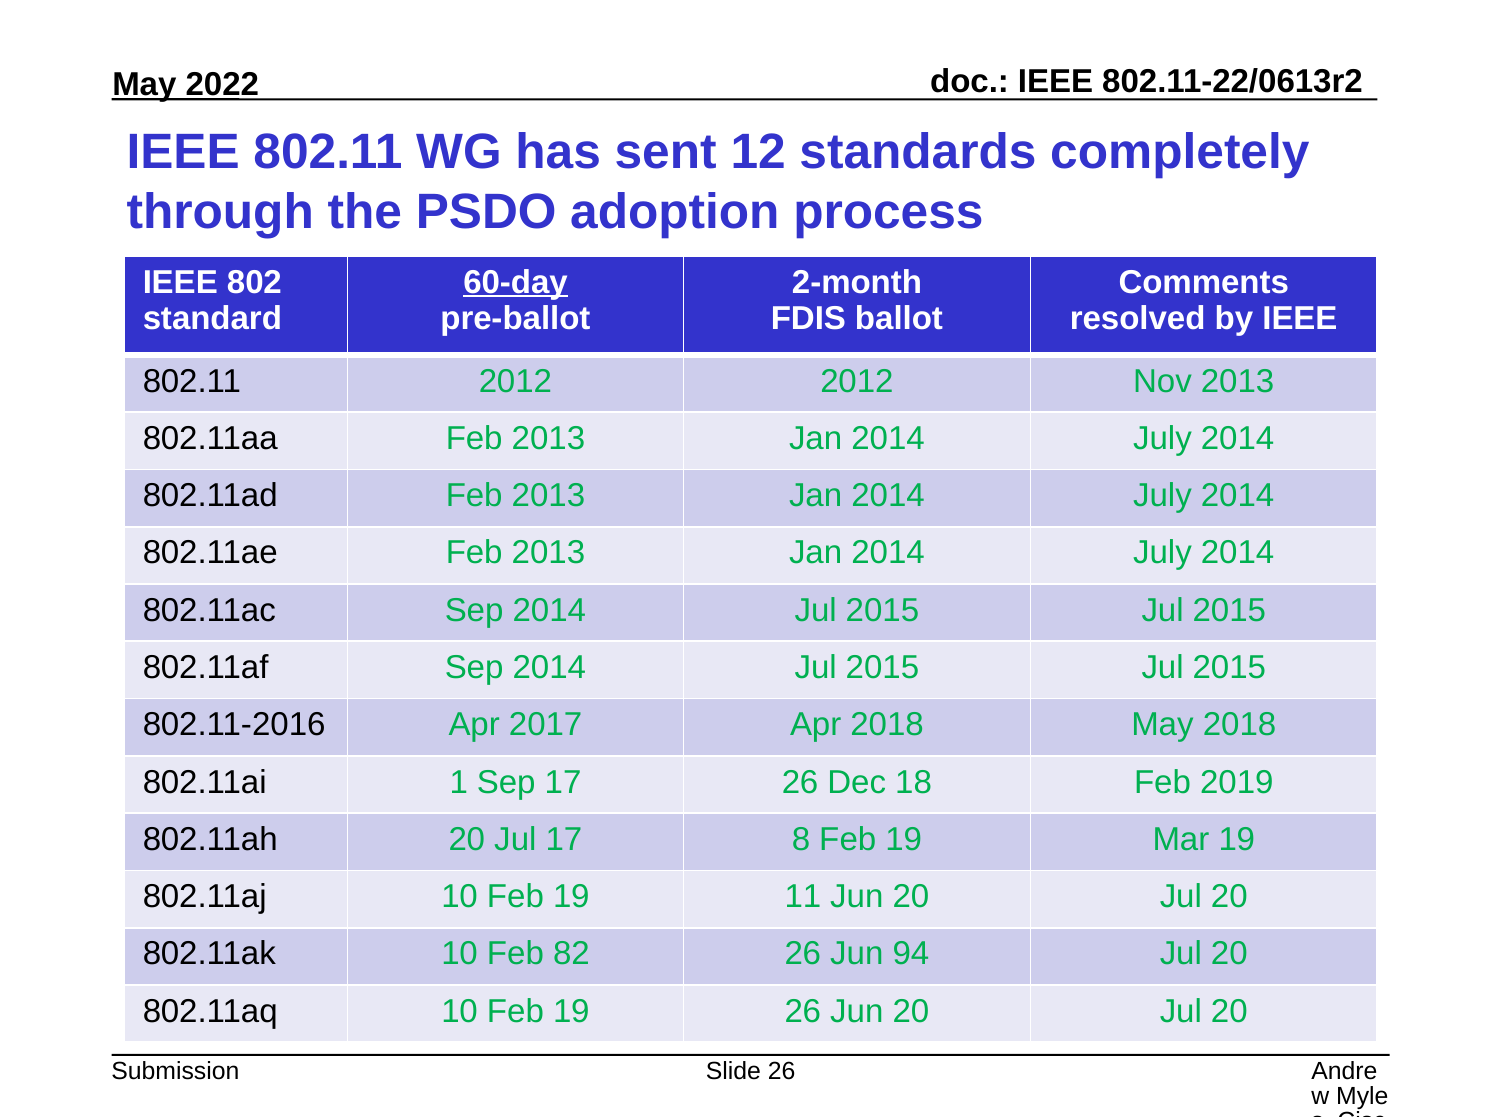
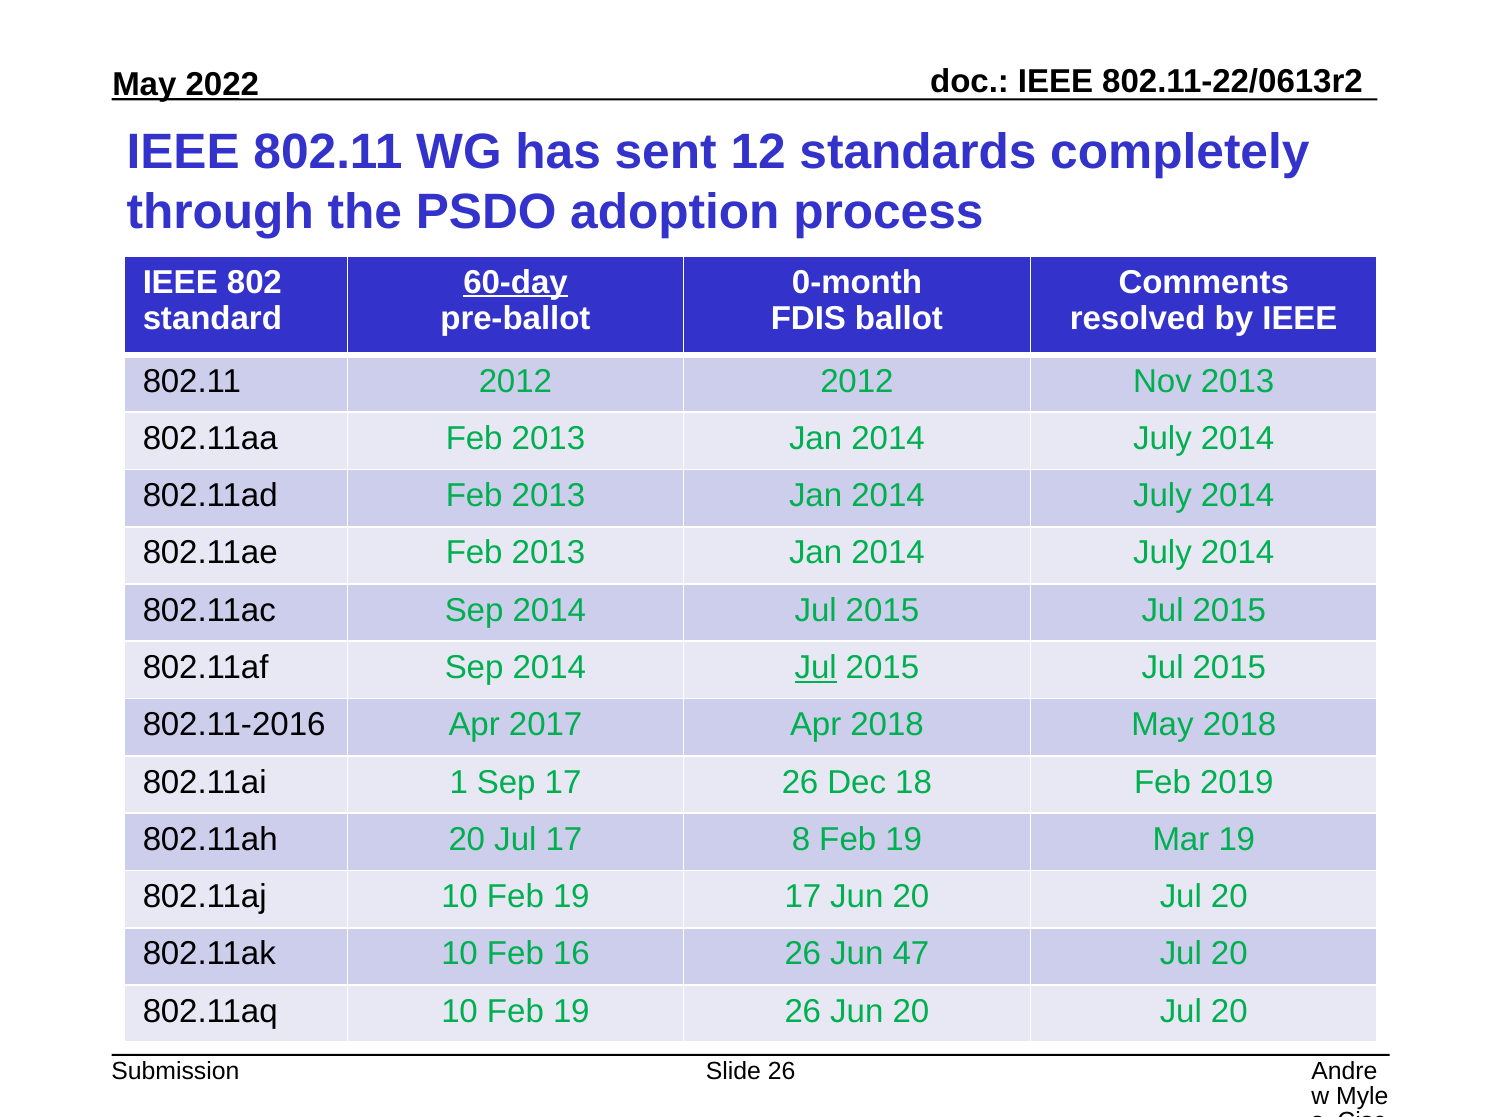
2-month: 2-month -> 0-month (857, 282)
Jul underline: none -> present (816, 667)
19 11: 11 -> 17 (803, 897)
82: 82 -> 16 (571, 954)
94: 94 -> 47 (911, 954)
